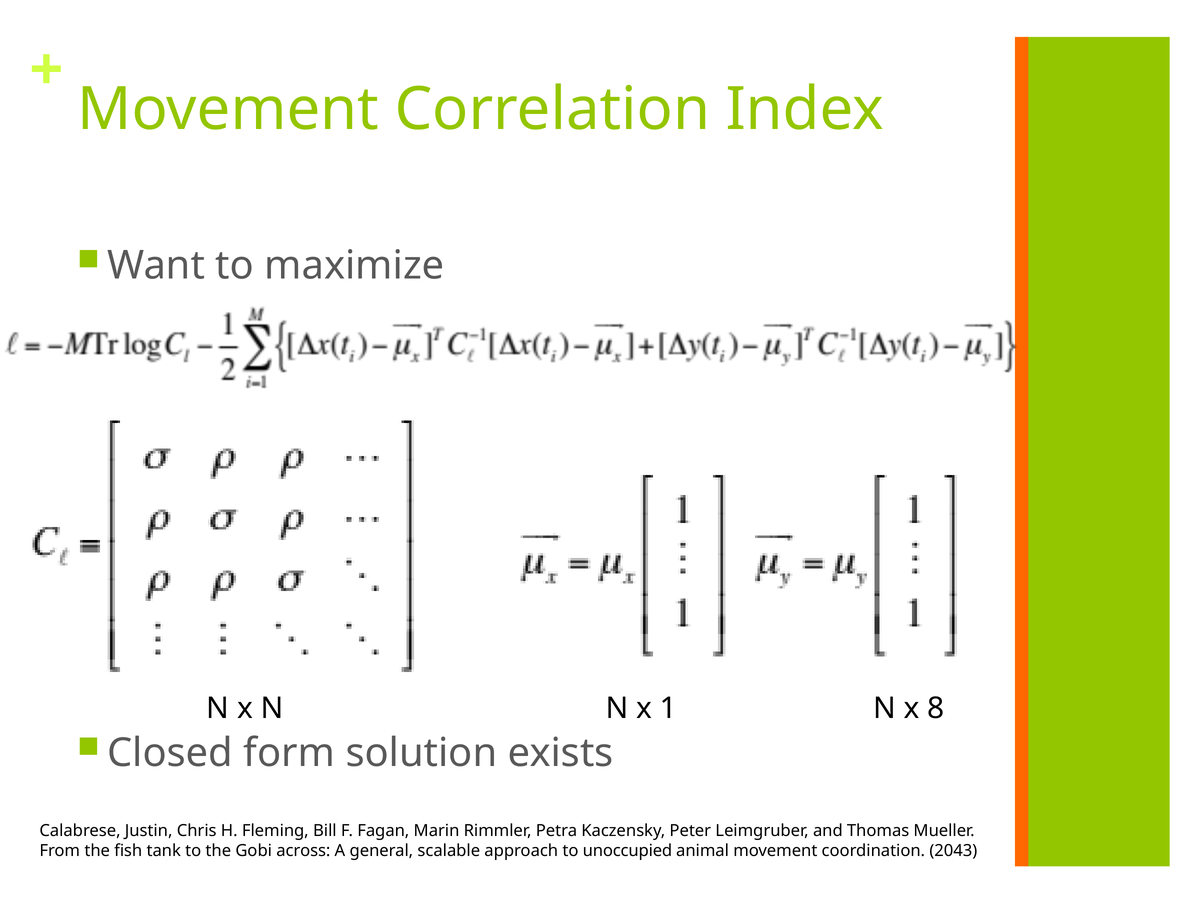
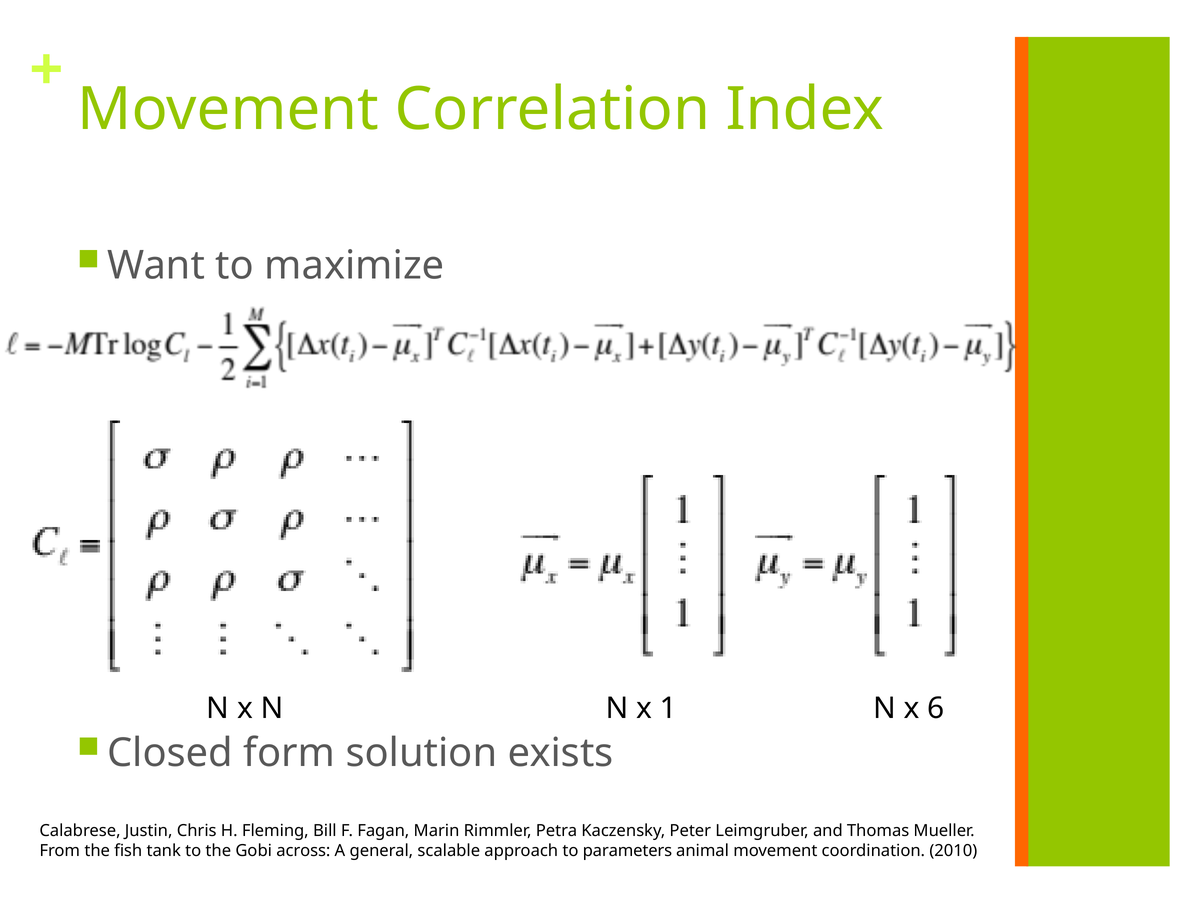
8: 8 -> 6 (936, 708)
unoccupied: unoccupied -> parameters (627, 851)
2043: 2043 -> 2010 (953, 851)
